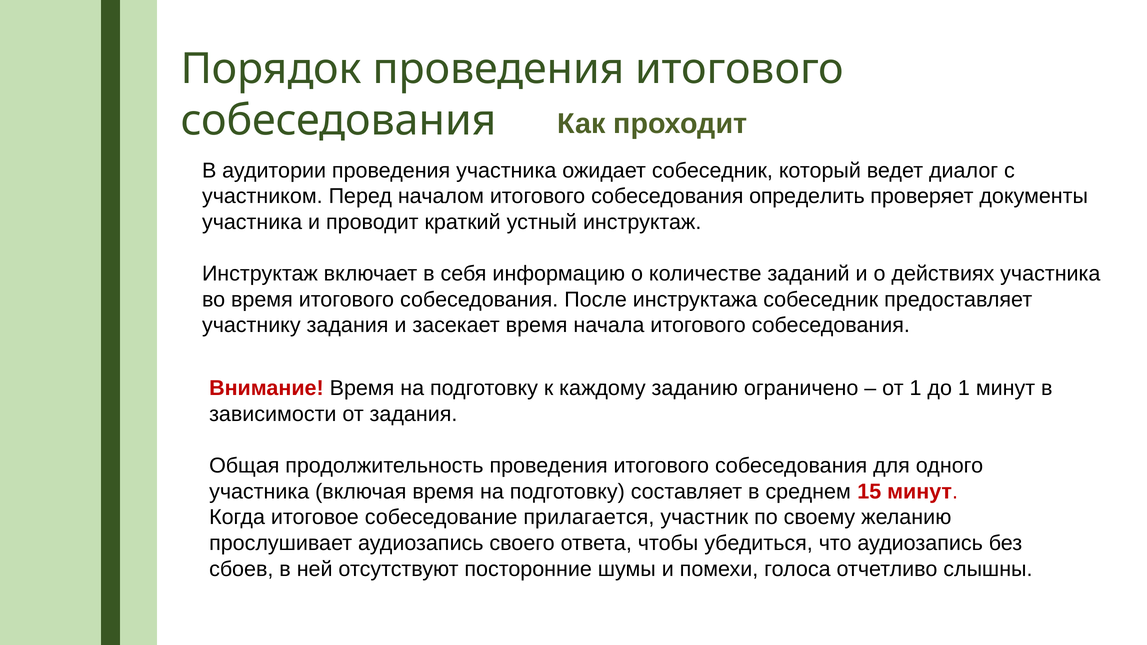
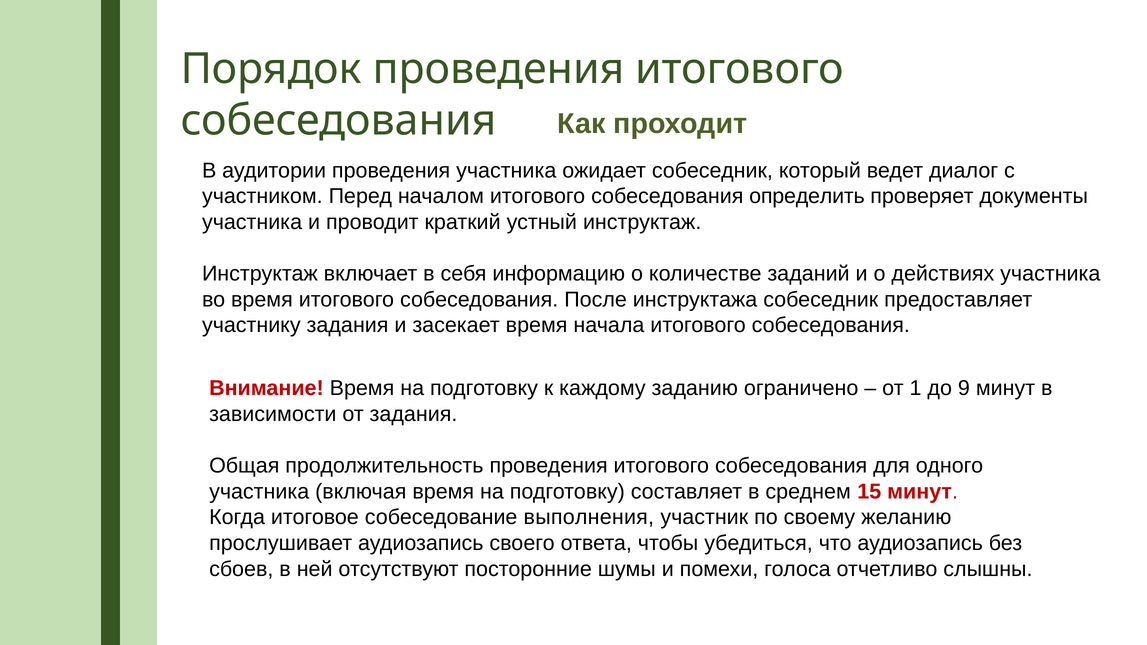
до 1: 1 -> 9 (964, 389)
прилагается: прилагается -> выполнения (589, 518)
